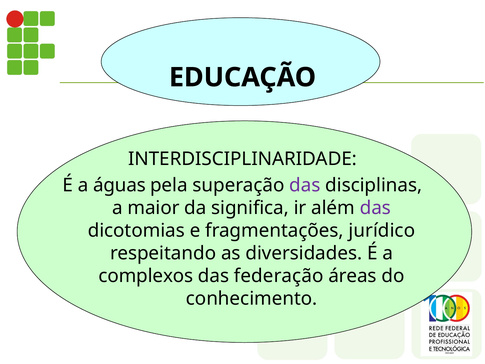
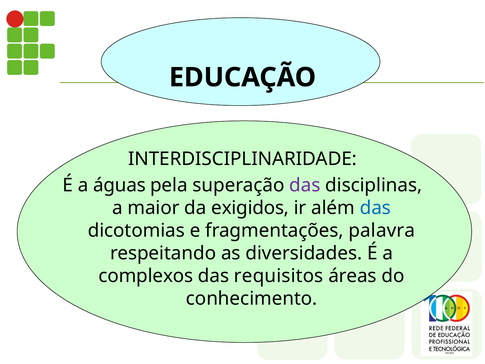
significa: significa -> exigidos (250, 208)
das colour: purple -> blue (375, 208)
jurídico: jurídico -> palavra (382, 231)
federação: federação -> requisitos (279, 276)
